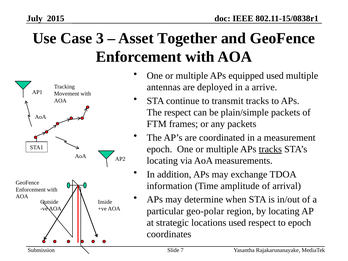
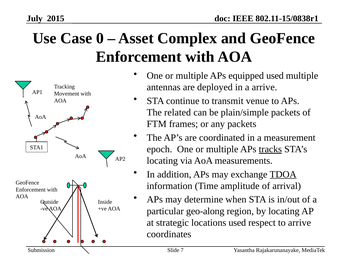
3: 3 -> 0 (100, 38)
Together: Together -> Complex (187, 38)
transmit tracks: tracks -> venue (257, 101)
The respect: respect -> related (178, 112)
TDOA underline: none -> present (283, 174)
geo-polar: geo-polar -> geo-along (205, 211)
to epoch: epoch -> arrive (300, 223)
